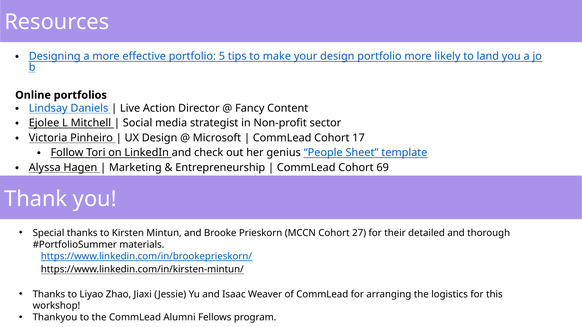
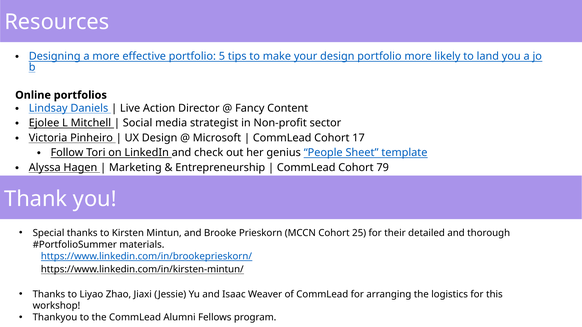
69: 69 -> 79 (383, 168)
27: 27 -> 25 (359, 233)
